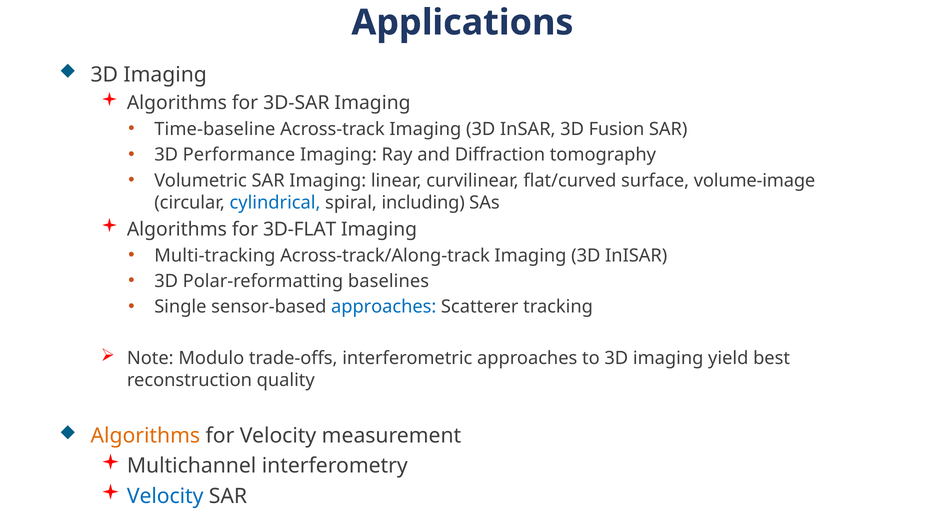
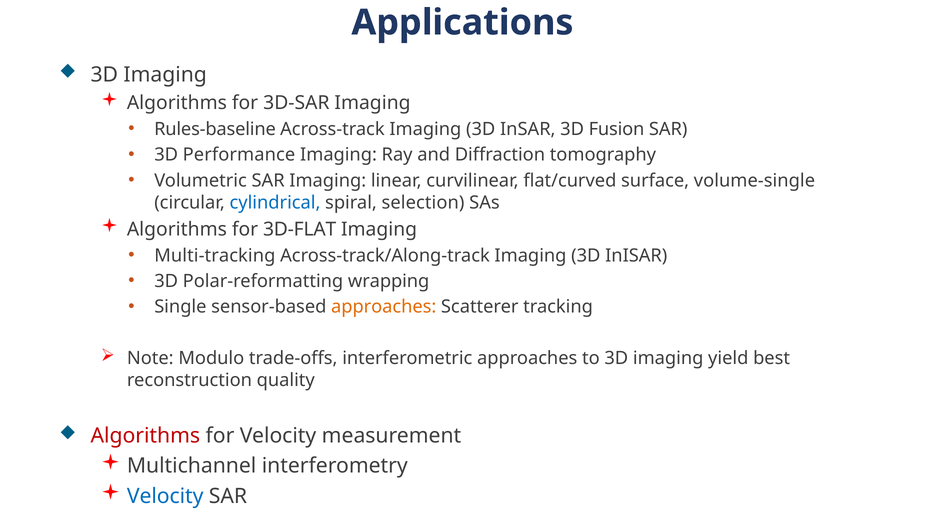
Time-baseline: Time-baseline -> Rules-baseline (215, 129)
volume-image: volume-image -> volume-single (754, 181)
including: including -> selection (423, 203)
baselines: baselines -> wrapping (389, 281)
approaches colour: blue -> orange (384, 307)
Algorithms colour: orange -> red (145, 436)
